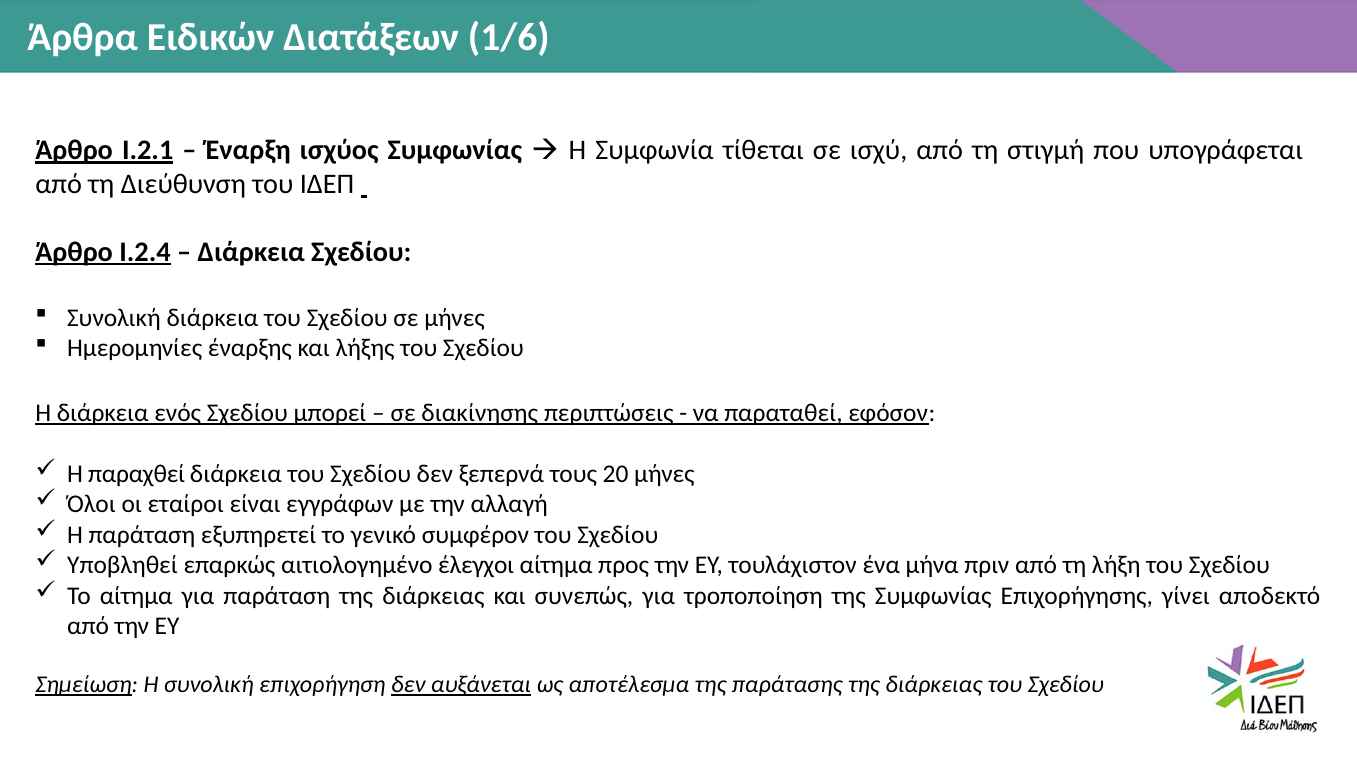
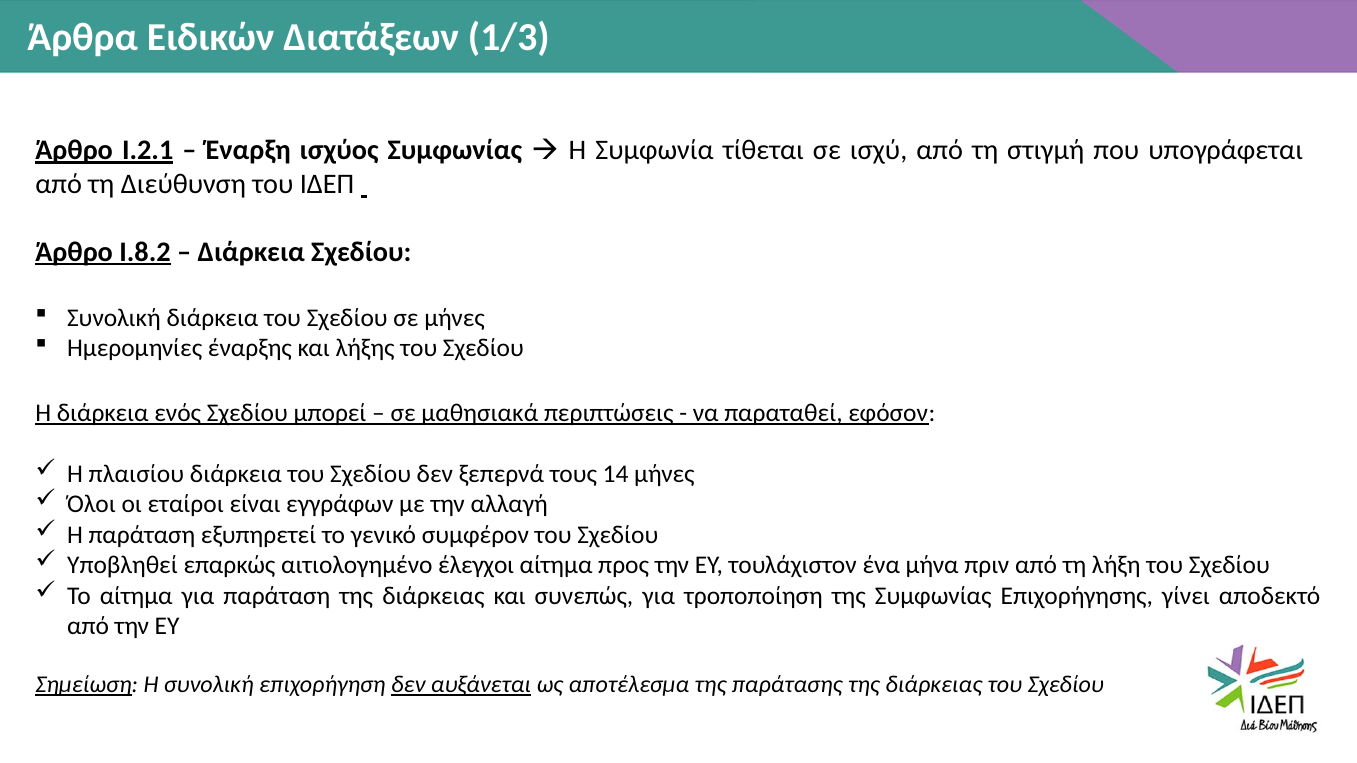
1/6: 1/6 -> 1/3 (509, 37)
Ι.2.4: Ι.2.4 -> Ι.8.2 (145, 252)
διακίνησης: διακίνησης -> μαθησιακά (480, 413)
παραχθεί: παραχθεί -> πλαισίου (136, 474)
20: 20 -> 14 (616, 474)
